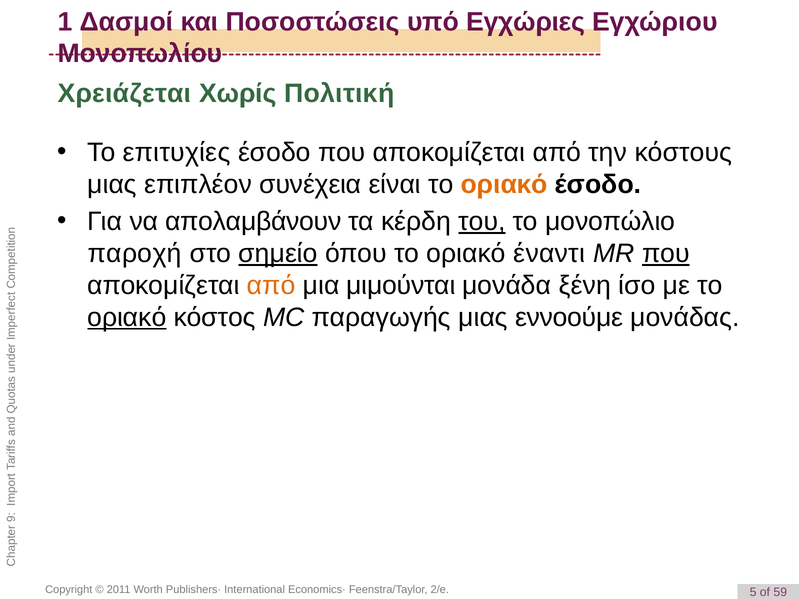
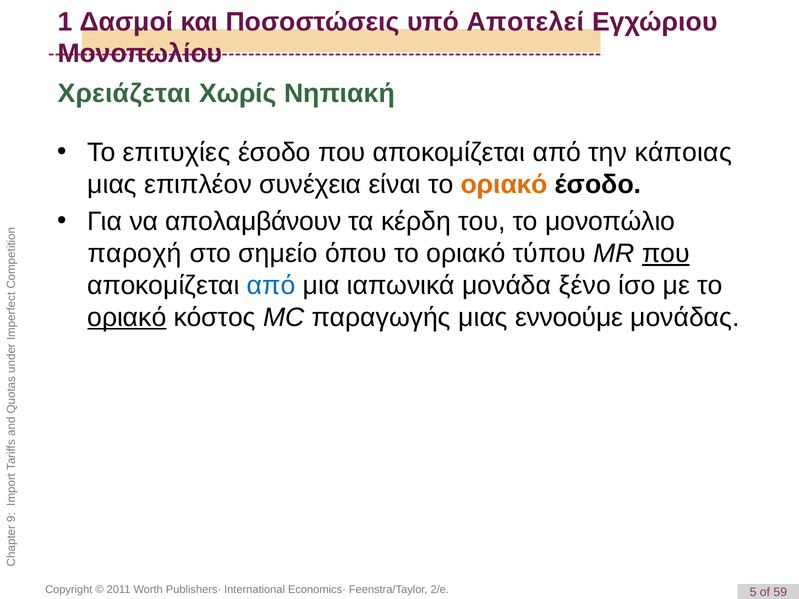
Εγχώριες: Εγχώριες -> Αποτελεί (525, 22)
Πολιτική: Πολιτική -> Νηπιακή (339, 93)
κόστους: κόστους -> κάποιας (683, 152)
του underline: present -> none (482, 222)
σημείο underline: present -> none (278, 254)
έναντι: έναντι -> τύπου (549, 254)
από colour: orange -> blue (271, 286)
μιμούνται: μιμούνται -> ιαπωνικά (401, 286)
ξένη: ξένη -> ξένο (585, 286)
